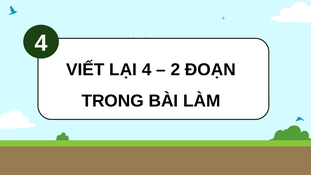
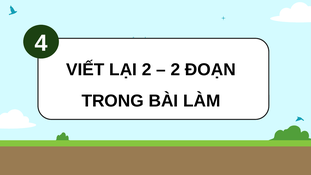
LẠI 4: 4 -> 2 (147, 70)
